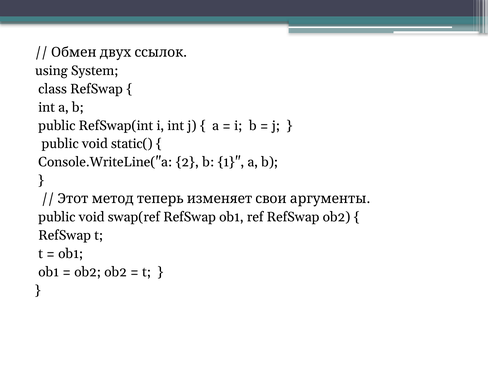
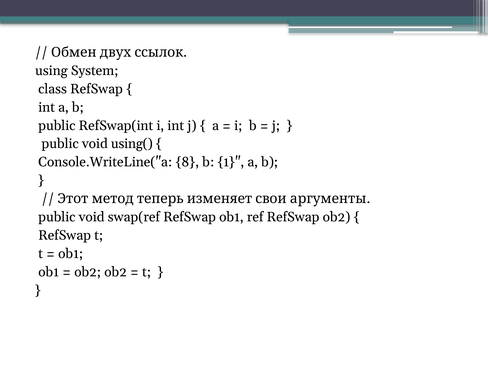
static(: static( -> using( (132, 144)
2: 2 -> 8 (187, 162)
